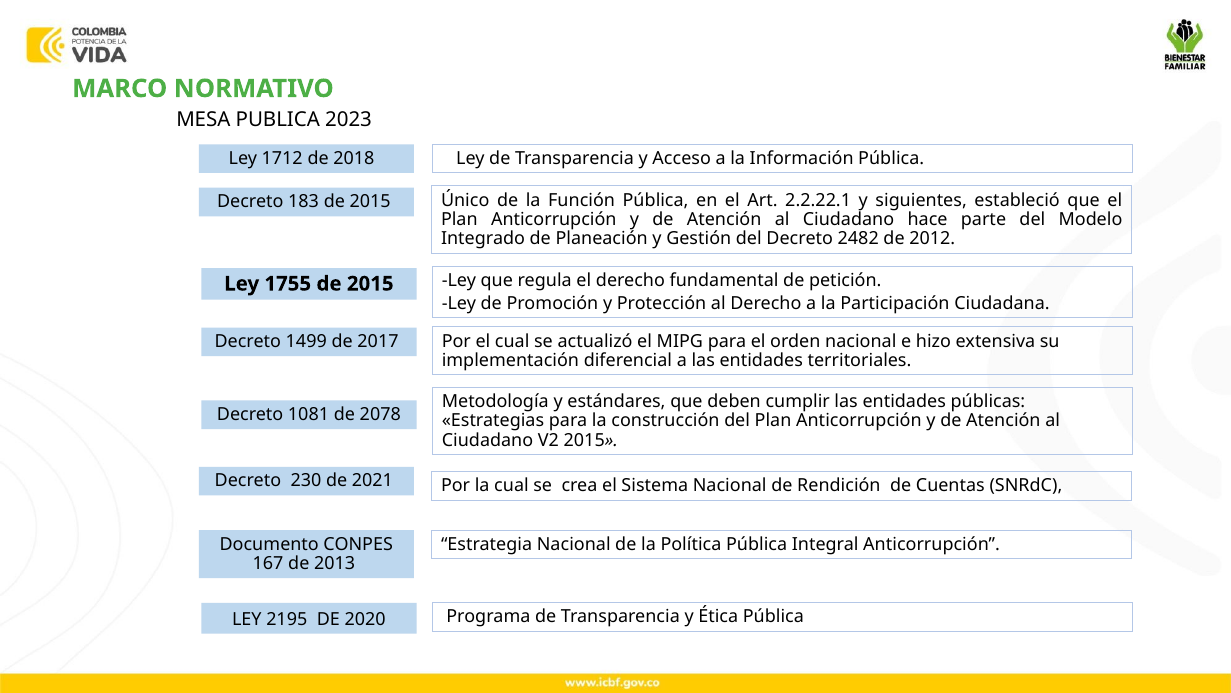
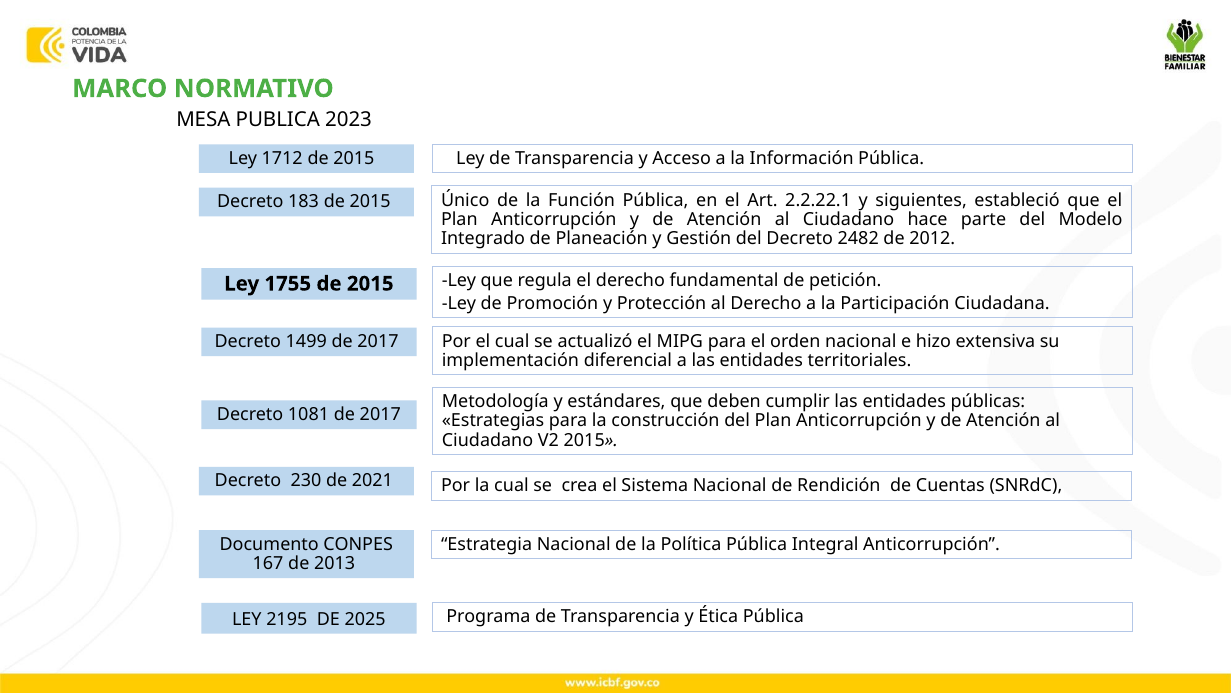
1712 de 2018: 2018 -> 2015 (354, 158)
1081 de 2078: 2078 -> 2017 (380, 414)
2020: 2020 -> 2025 (365, 619)
